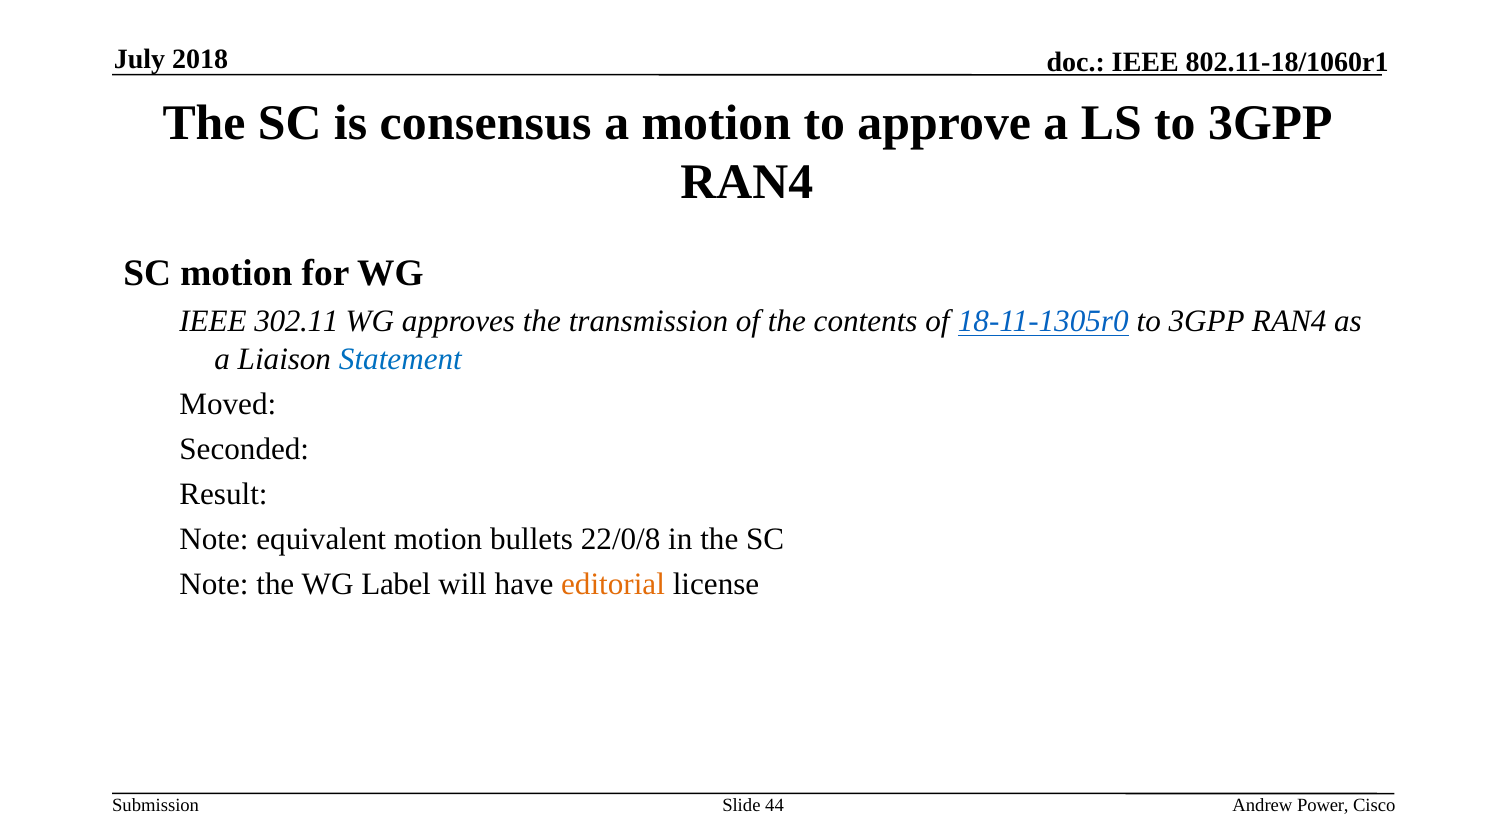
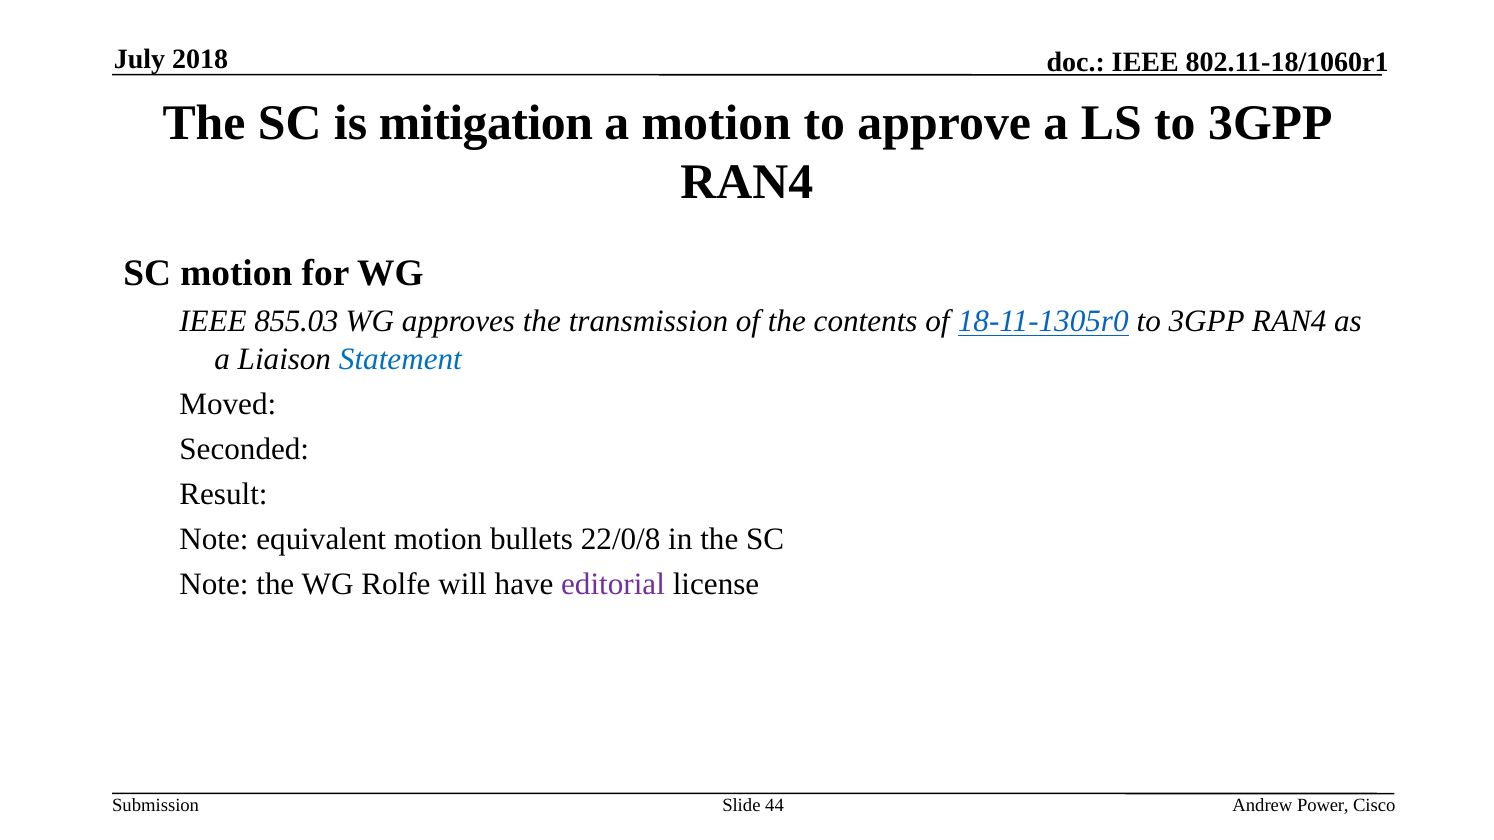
consensus: consensus -> mitigation (486, 123)
302.11: 302.11 -> 855.03 (296, 322)
Label: Label -> Rolfe (396, 585)
editorial colour: orange -> purple (613, 585)
